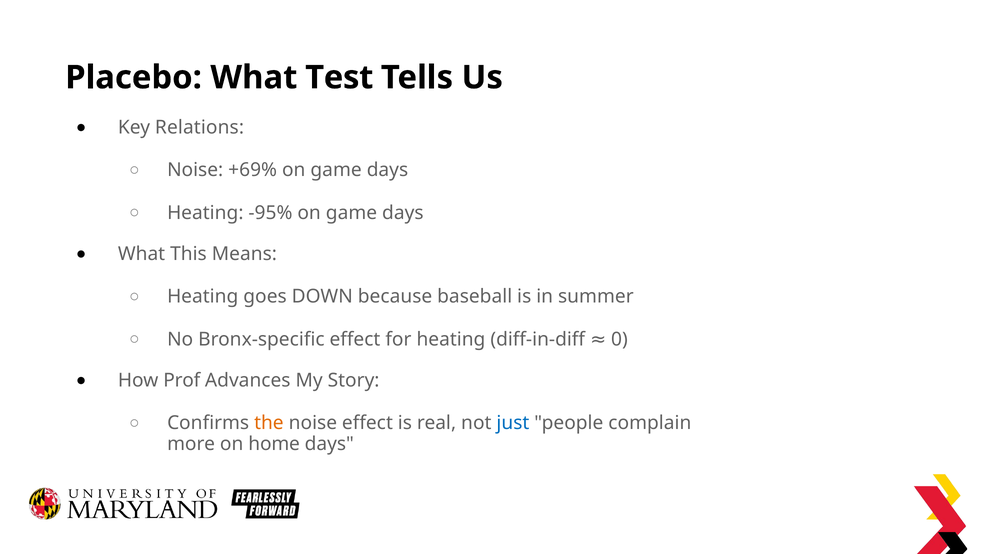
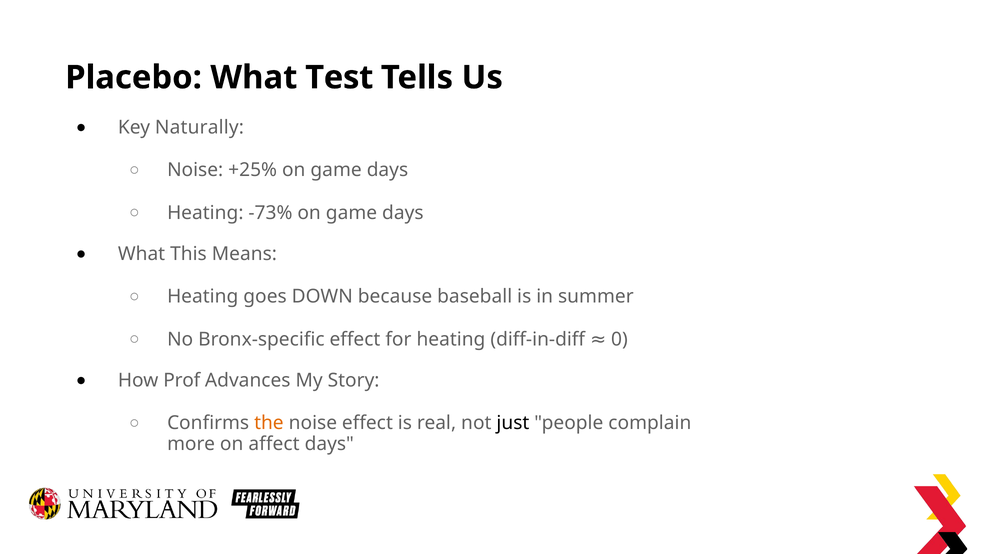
Relations: Relations -> Naturally (199, 127)
+69%: +69% -> +25% (253, 170)
-95%: -95% -> -73% (270, 213)
just colour: blue -> black (513, 423)
home: home -> affect (274, 443)
